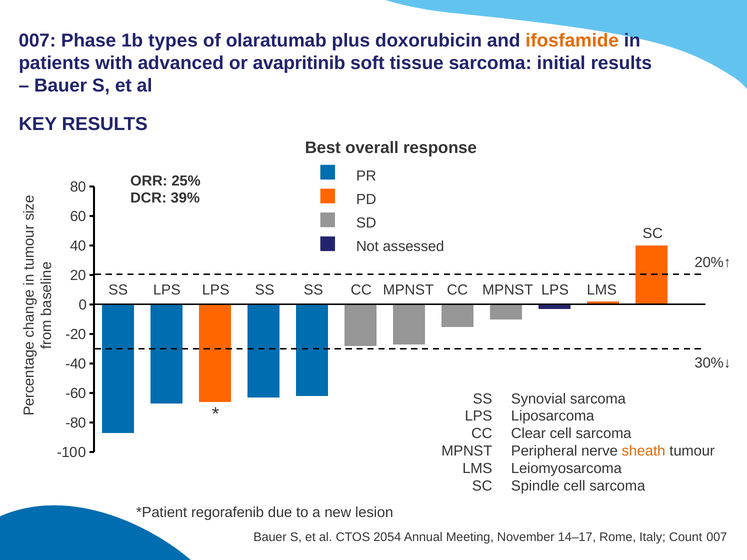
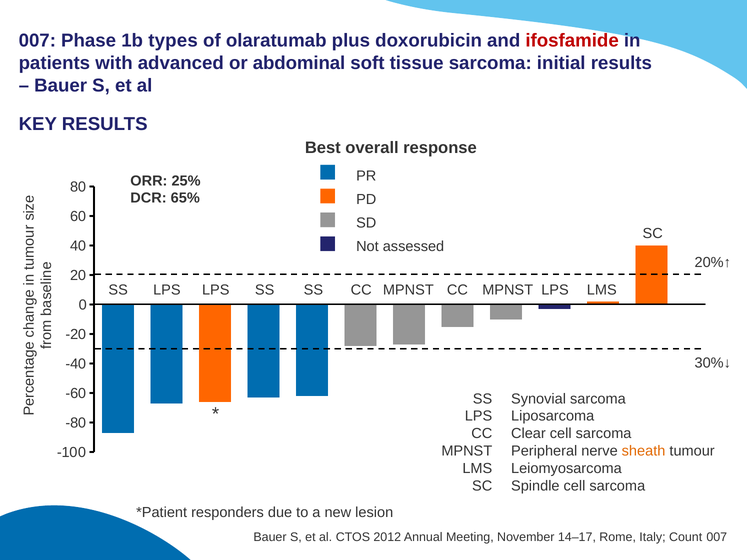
ifosfamide colour: orange -> red (572, 41)
avapritinib: avapritinib -> abdominal (299, 63)
39%: 39% -> 65% (185, 198)
regorafenib: regorafenib -> responders (227, 513)
2054: 2054 -> 2012 (387, 537)
